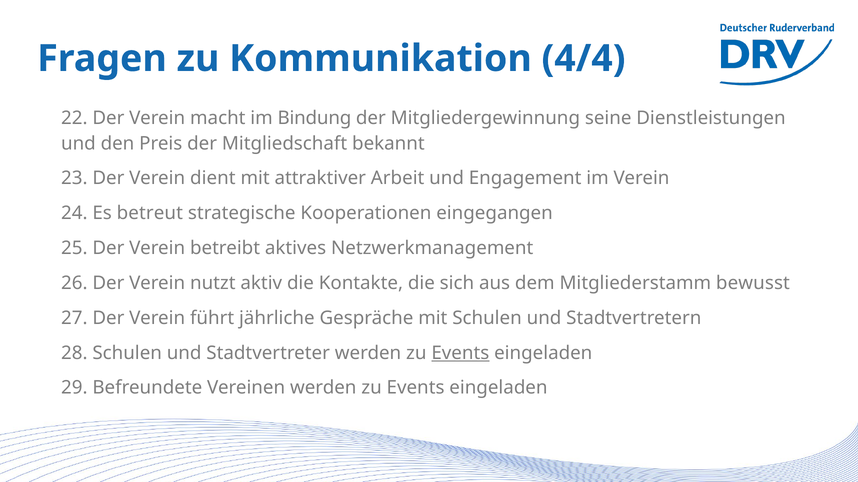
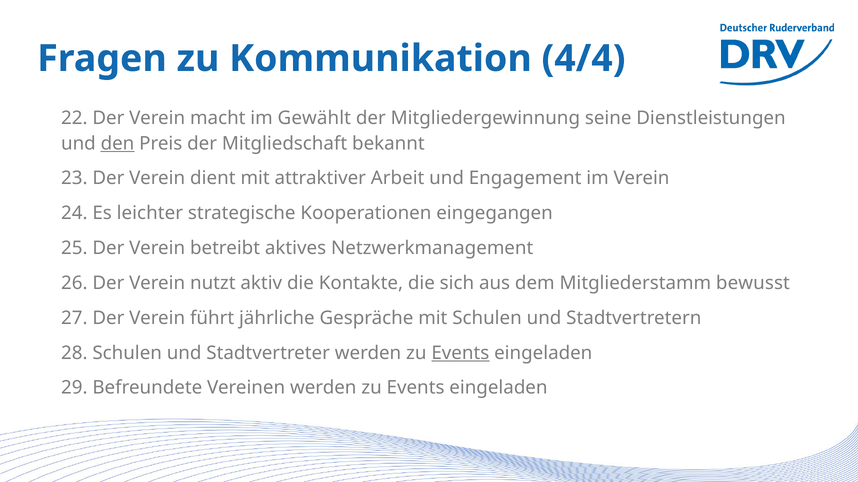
Bindung: Bindung -> Gewählt (314, 118)
den underline: none -> present (117, 144)
betreut: betreut -> leichter (150, 213)
